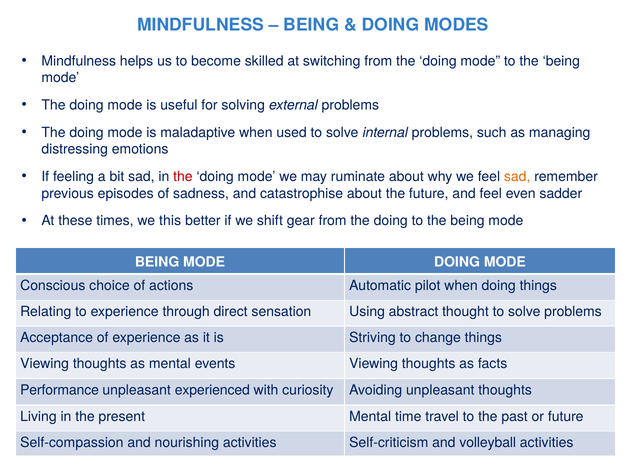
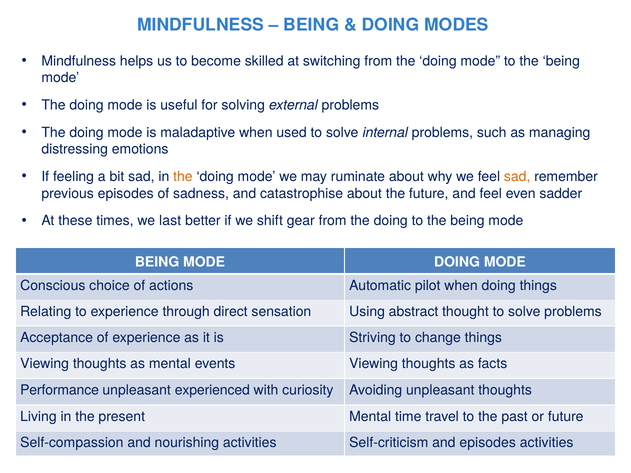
the colour: red -> orange (183, 177)
this: this -> last (170, 221)
and volleyball: volleyball -> episodes (488, 443)
